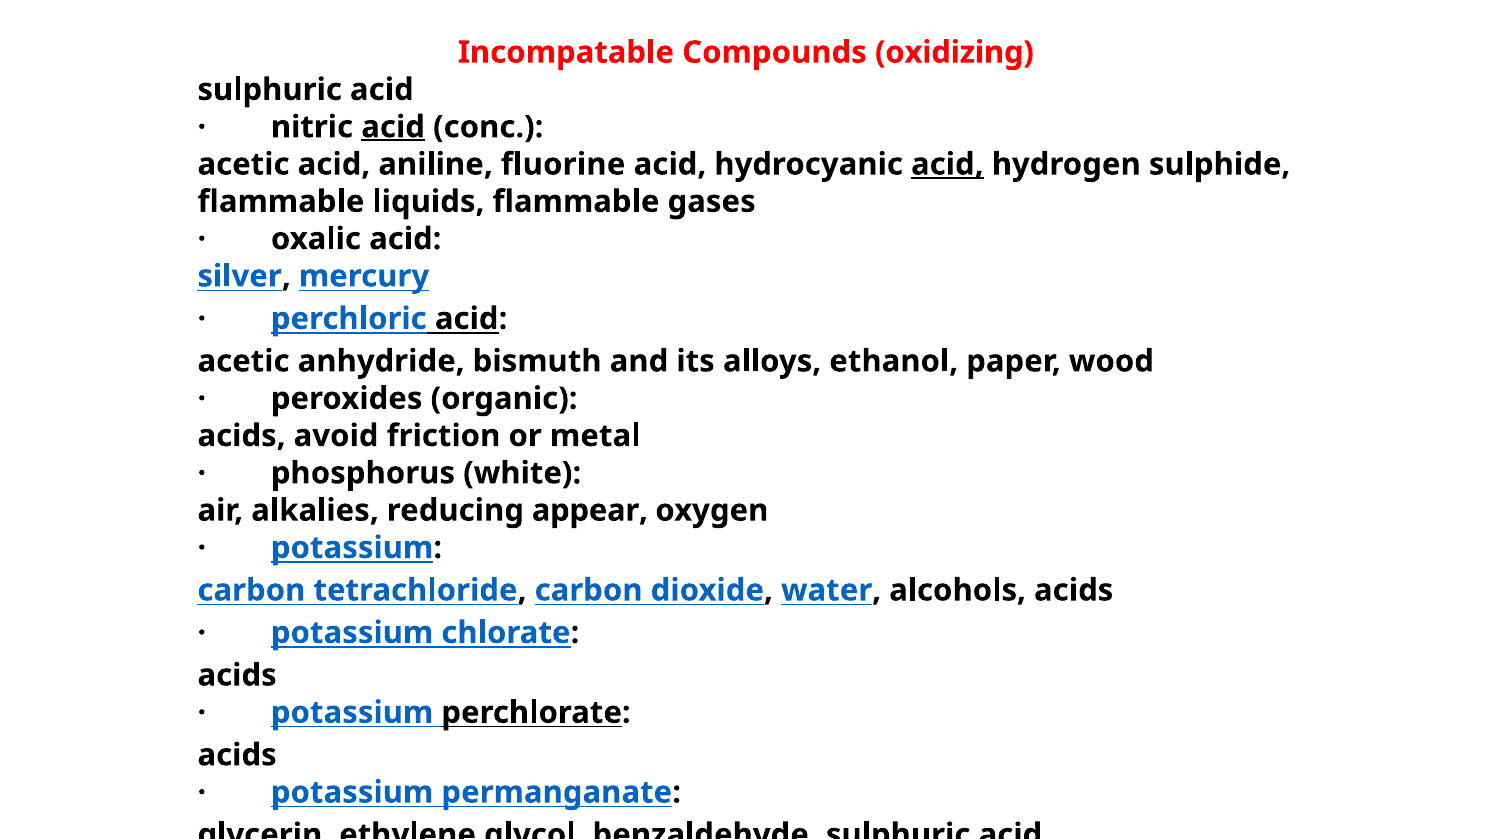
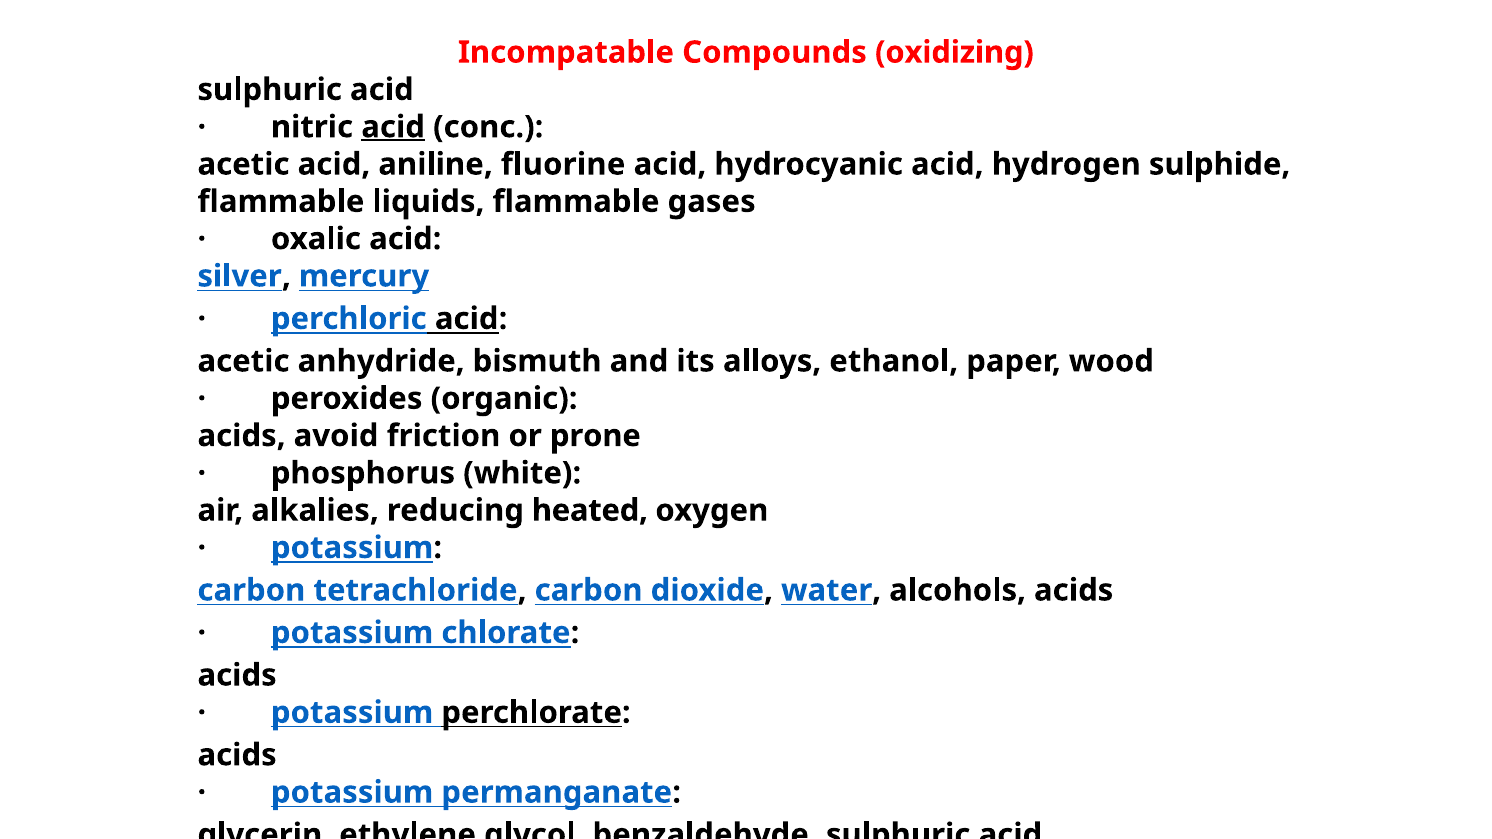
acid underline: present -> none (947, 164)
metal: metal -> prone (595, 436)
appear: appear -> heated (590, 511)
